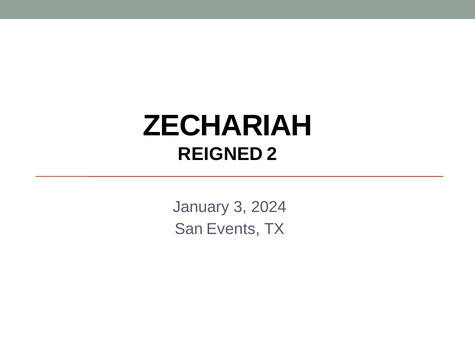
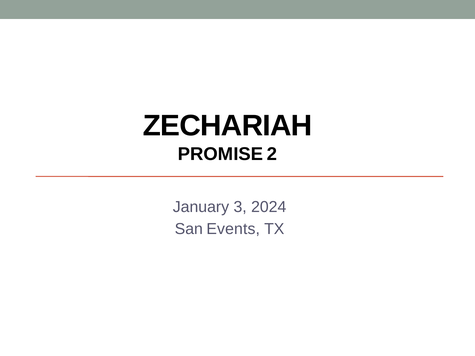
REIGNED: REIGNED -> PROMISE (221, 154)
